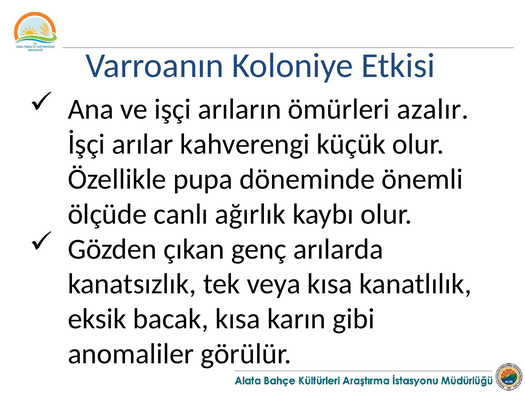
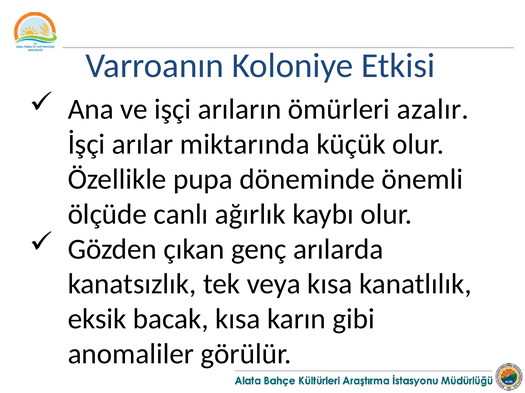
kahverengi: kahverengi -> miktarında (245, 145)
